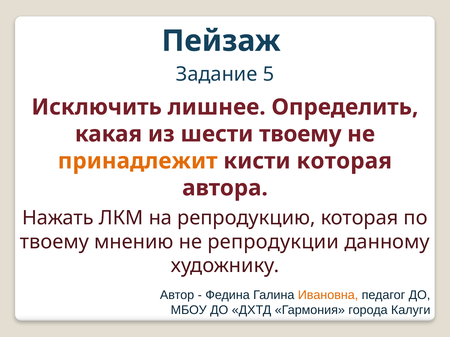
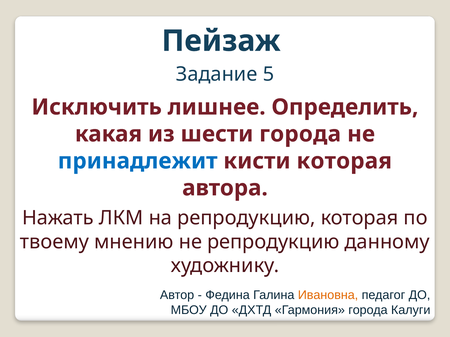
шести твоему: твоему -> города (300, 134)
принадлежит colour: orange -> blue (138, 161)
не репродукции: репродукции -> репродукцию (273, 242)
